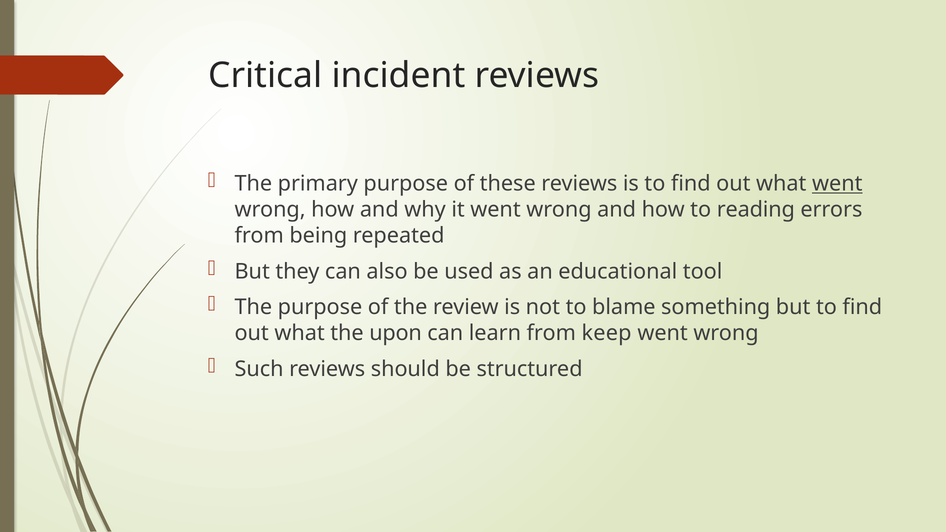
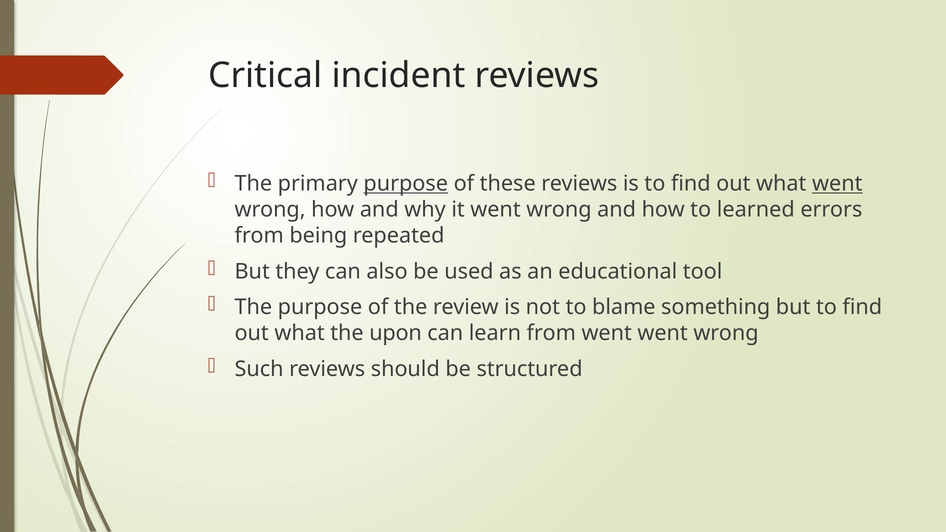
purpose underline: none -> present (406, 184)
reading: reading -> learned (756, 210)
from keep: keep -> went (607, 333)
